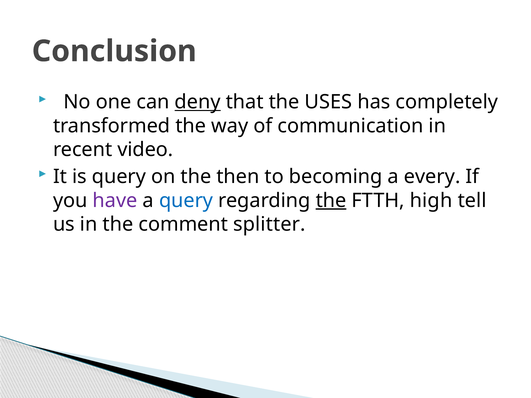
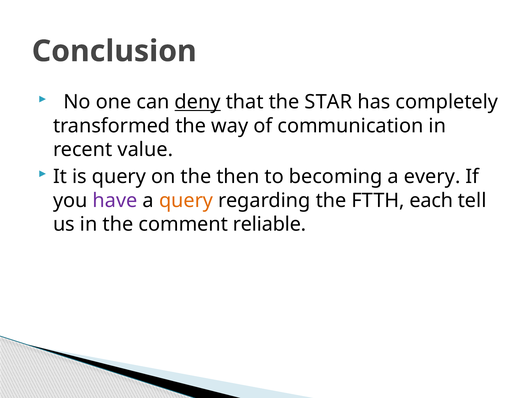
USES: USES -> STAR (328, 102)
video: video -> value (145, 150)
query colour: blue -> orange (186, 201)
the underline: present -> none (331, 201)
high: high -> each (431, 201)
splitter: splitter -> reliable (269, 225)
